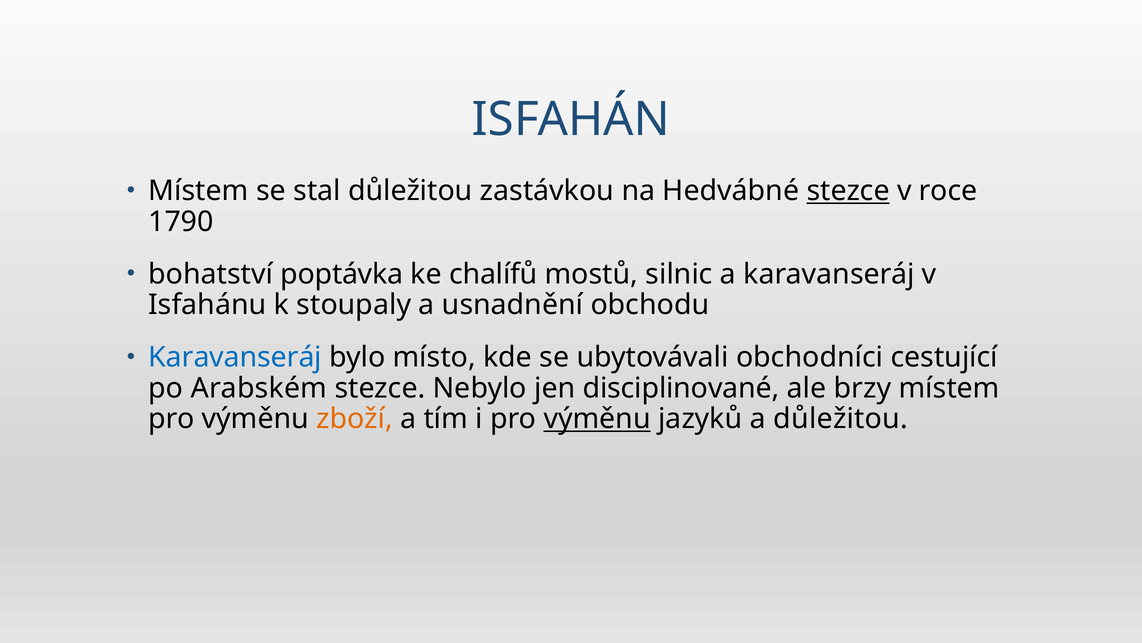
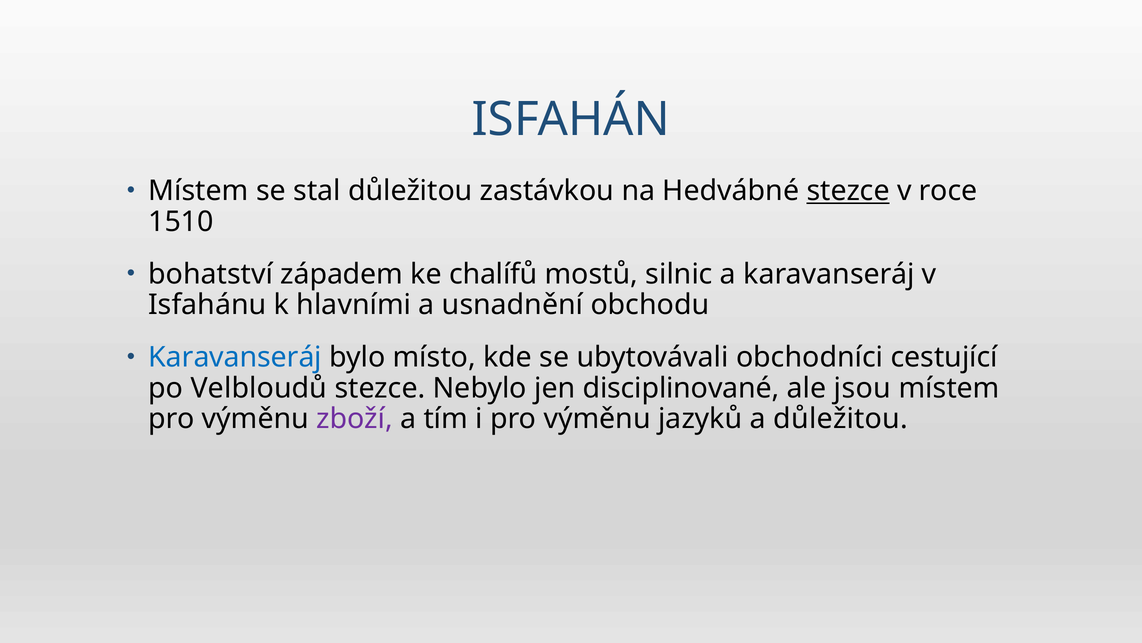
1790: 1790 -> 1510 (181, 222)
poptávka: poptávka -> západem (342, 274)
stoupaly: stoupaly -> hlavními (354, 305)
Arabském: Arabském -> Velbloudů (259, 388)
brzy: brzy -> jsou (862, 388)
zboží colour: orange -> purple (355, 419)
výměnu underline: present -> none (597, 419)
